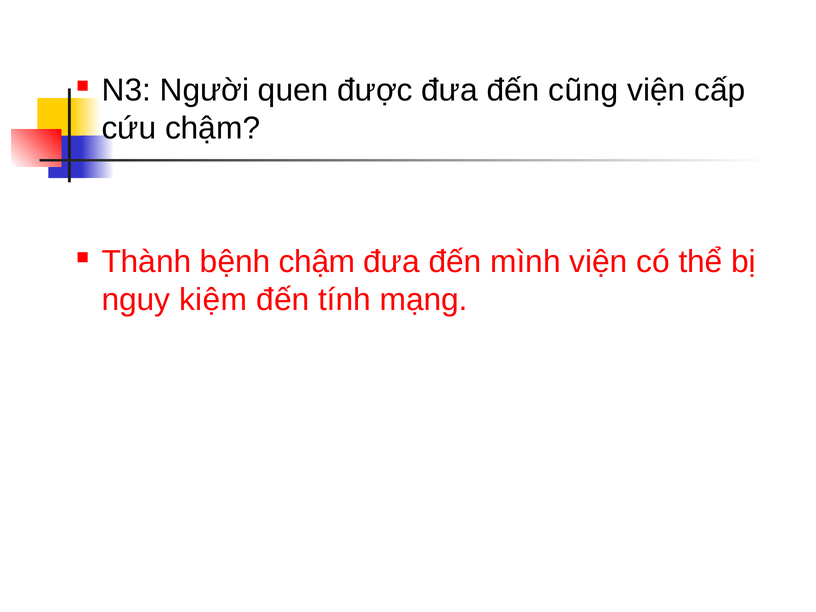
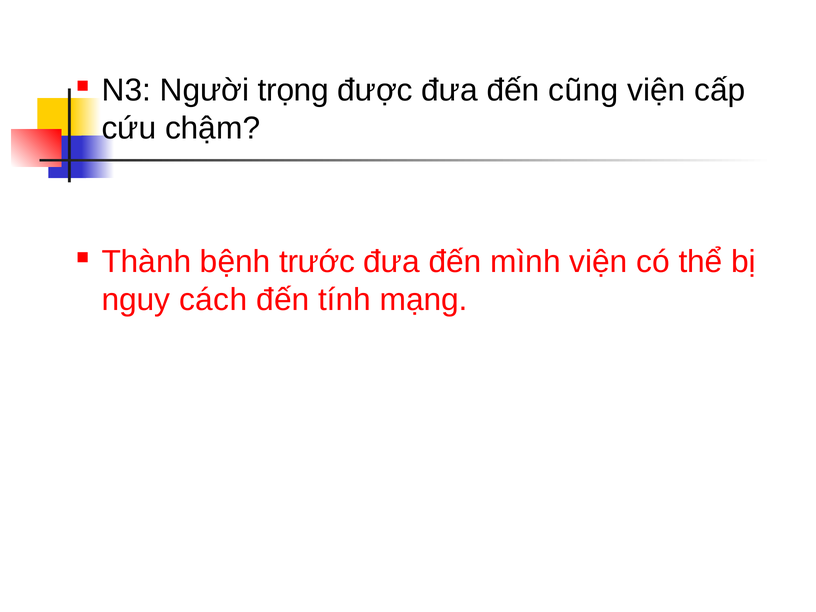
quen: quen -> trọng (293, 90)
bệnh chậm: chậm -> trước (317, 262)
kiệm: kiệm -> cách (213, 300)
